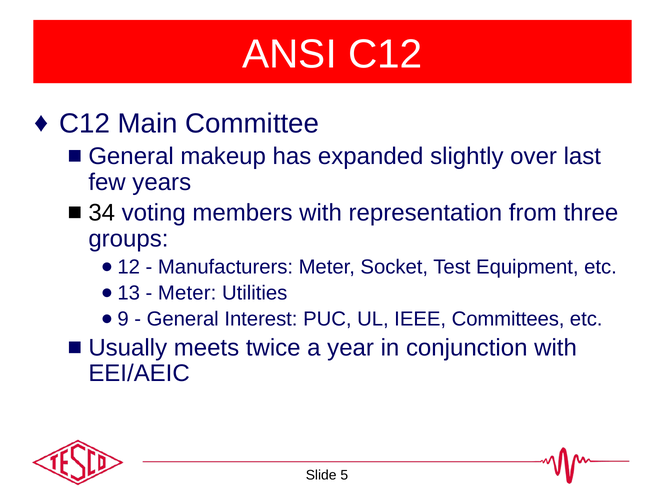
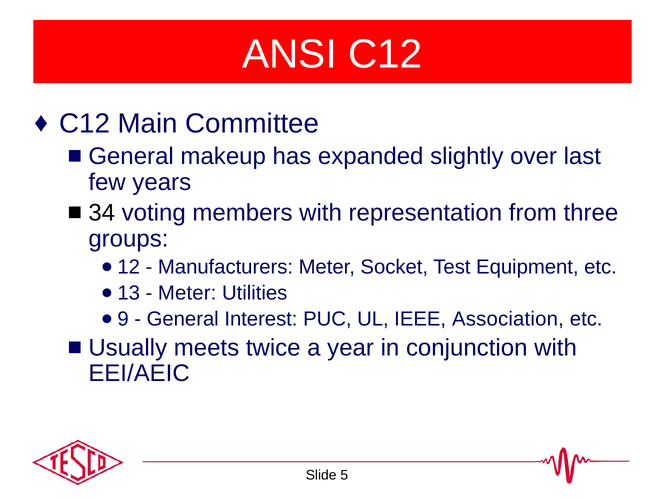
Committees: Committees -> Association (508, 319)
